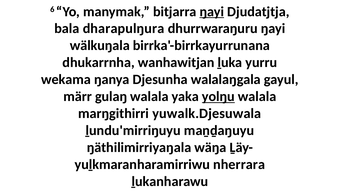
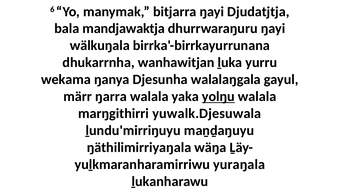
ŋayi underline: present -> none (212, 12)
dharapulŋura: dharapulŋura -> mandjawaktja (124, 29)
gulaŋ: gulaŋ -> ŋarra (111, 97)
nherrara: nherrara -> yuraŋala (239, 165)
